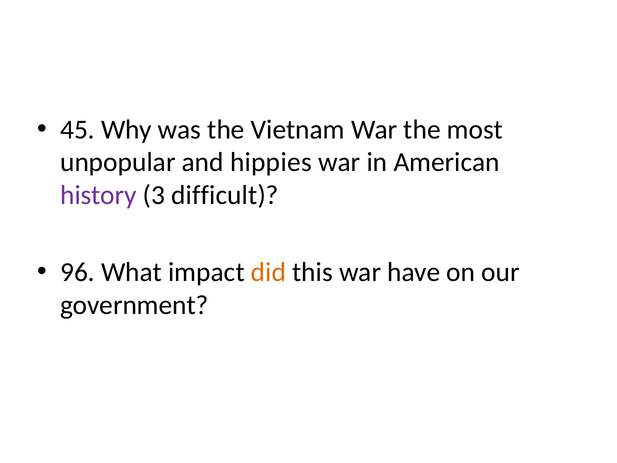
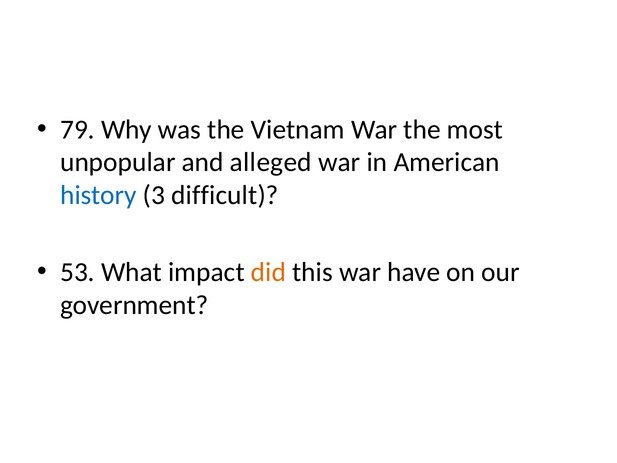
45: 45 -> 79 (78, 129)
hippies: hippies -> alleged (271, 162)
history colour: purple -> blue (98, 195)
96: 96 -> 53 (78, 272)
